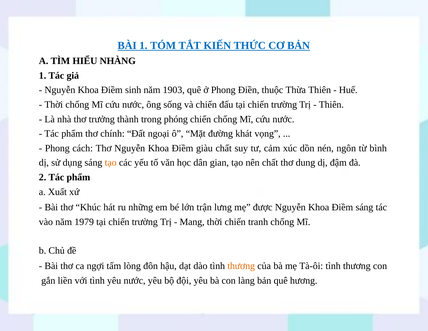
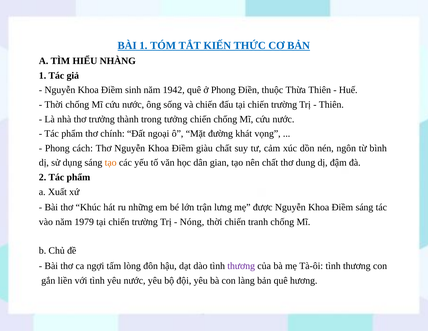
1903: 1903 -> 1942 (174, 90)
phóng: phóng -> tưởng (176, 119)
Mang: Mang -> Nóng (192, 222)
thương colour: orange -> purple (241, 266)
